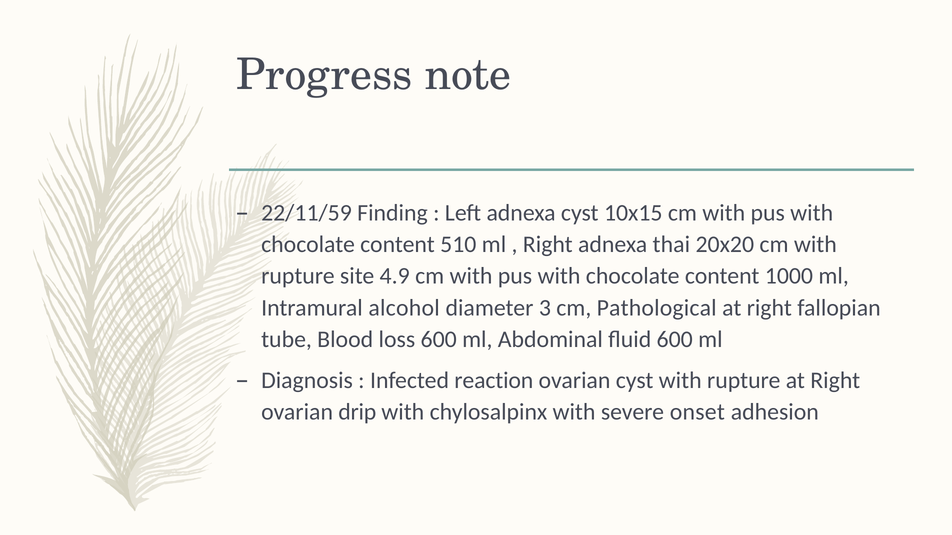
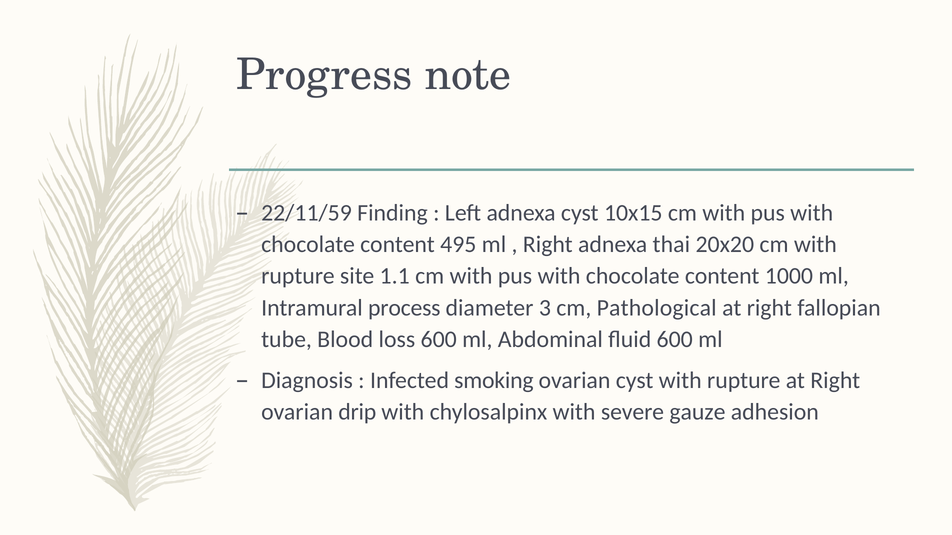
510: 510 -> 495 (458, 245)
4.9: 4.9 -> 1.1 (395, 276)
alcohol: alcohol -> process (404, 308)
reaction: reaction -> smoking (494, 381)
onset: onset -> gauze (697, 412)
